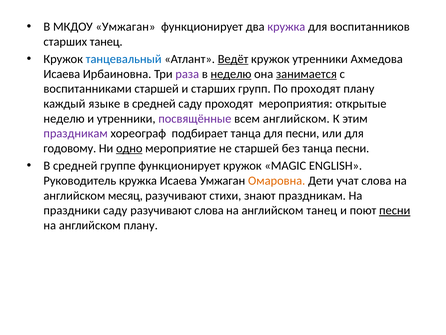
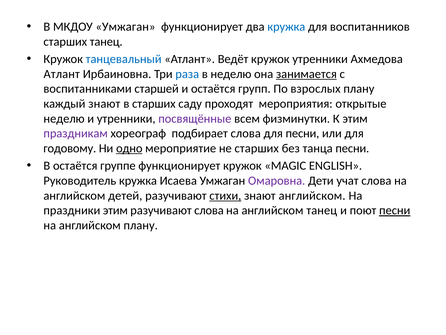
кружка colour: purple -> blue (286, 27)
Ведёт underline: present -> none (233, 59)
Исаева: Исаева -> Атлант (62, 74)
раза colour: purple -> blue (187, 74)
неделю underline: present -> none (231, 74)
и старших: старших -> остаётся (213, 89)
По проходят: проходят -> взрослых (316, 89)
каждый языке: языке -> знают (104, 104)
средней: средней -> старших (154, 104)
всем английском: английском -> физминутки (296, 118)
подбирает танца: танца -> слова (246, 133)
не старшей: старшей -> старших (257, 148)
средней: средней -> остаётся (75, 166)
Омаровна colour: orange -> purple (277, 180)
месяц: месяц -> детей (125, 195)
стихи underline: none -> present (225, 195)
знают праздникам: праздникам -> английском (312, 195)
праздники саду: саду -> этим (115, 210)
